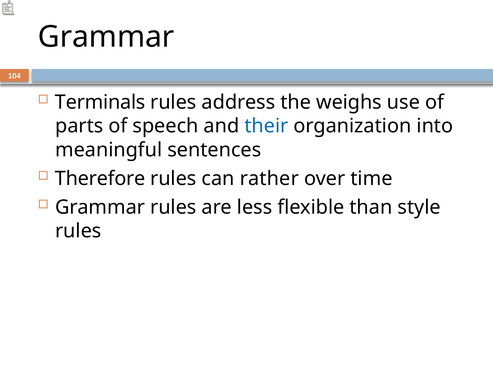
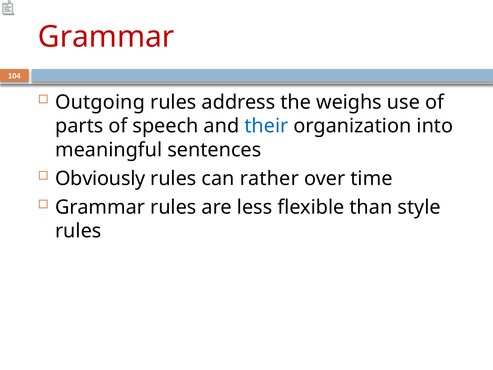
Grammar colour: black -> red (106, 37)
Terminals: Terminals -> Outgoing (100, 102)
Therefore: Therefore -> Obviously (100, 178)
